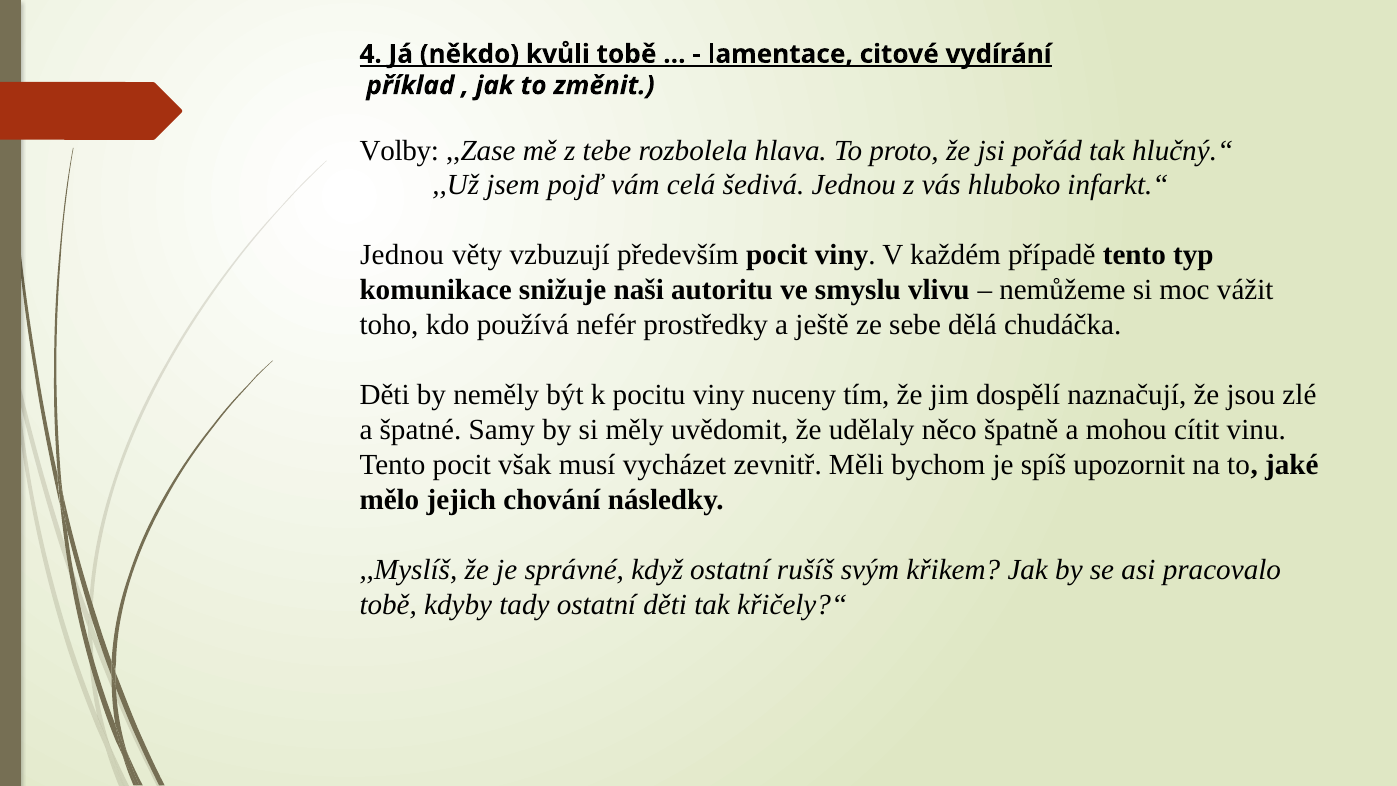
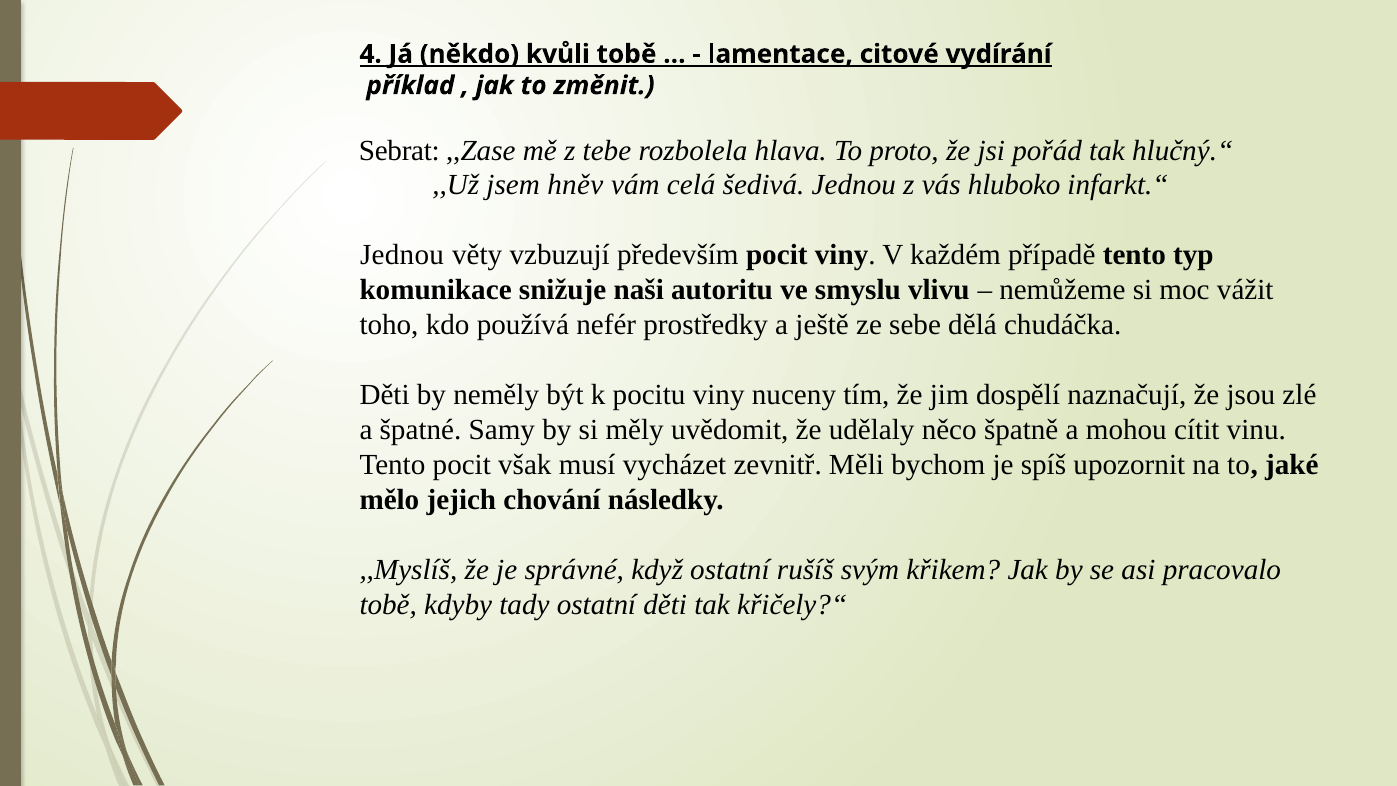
Volby: Volby -> Sebrat (399, 150)
pojď: pojď -> hněv (575, 185)
